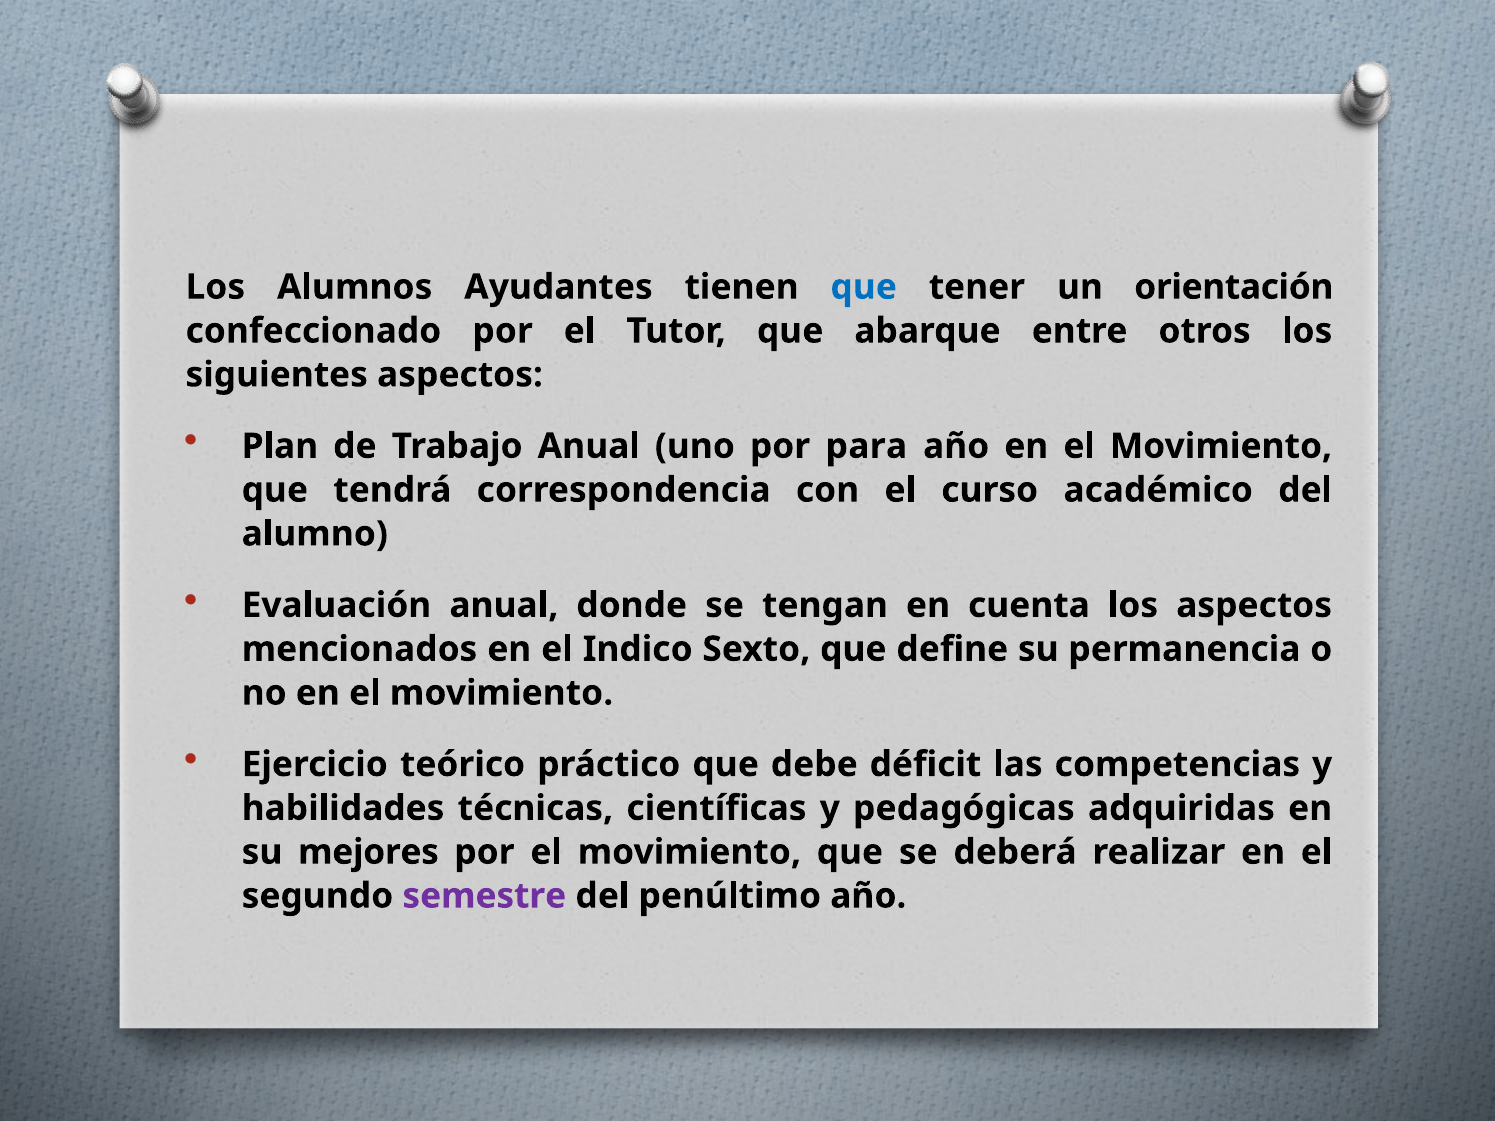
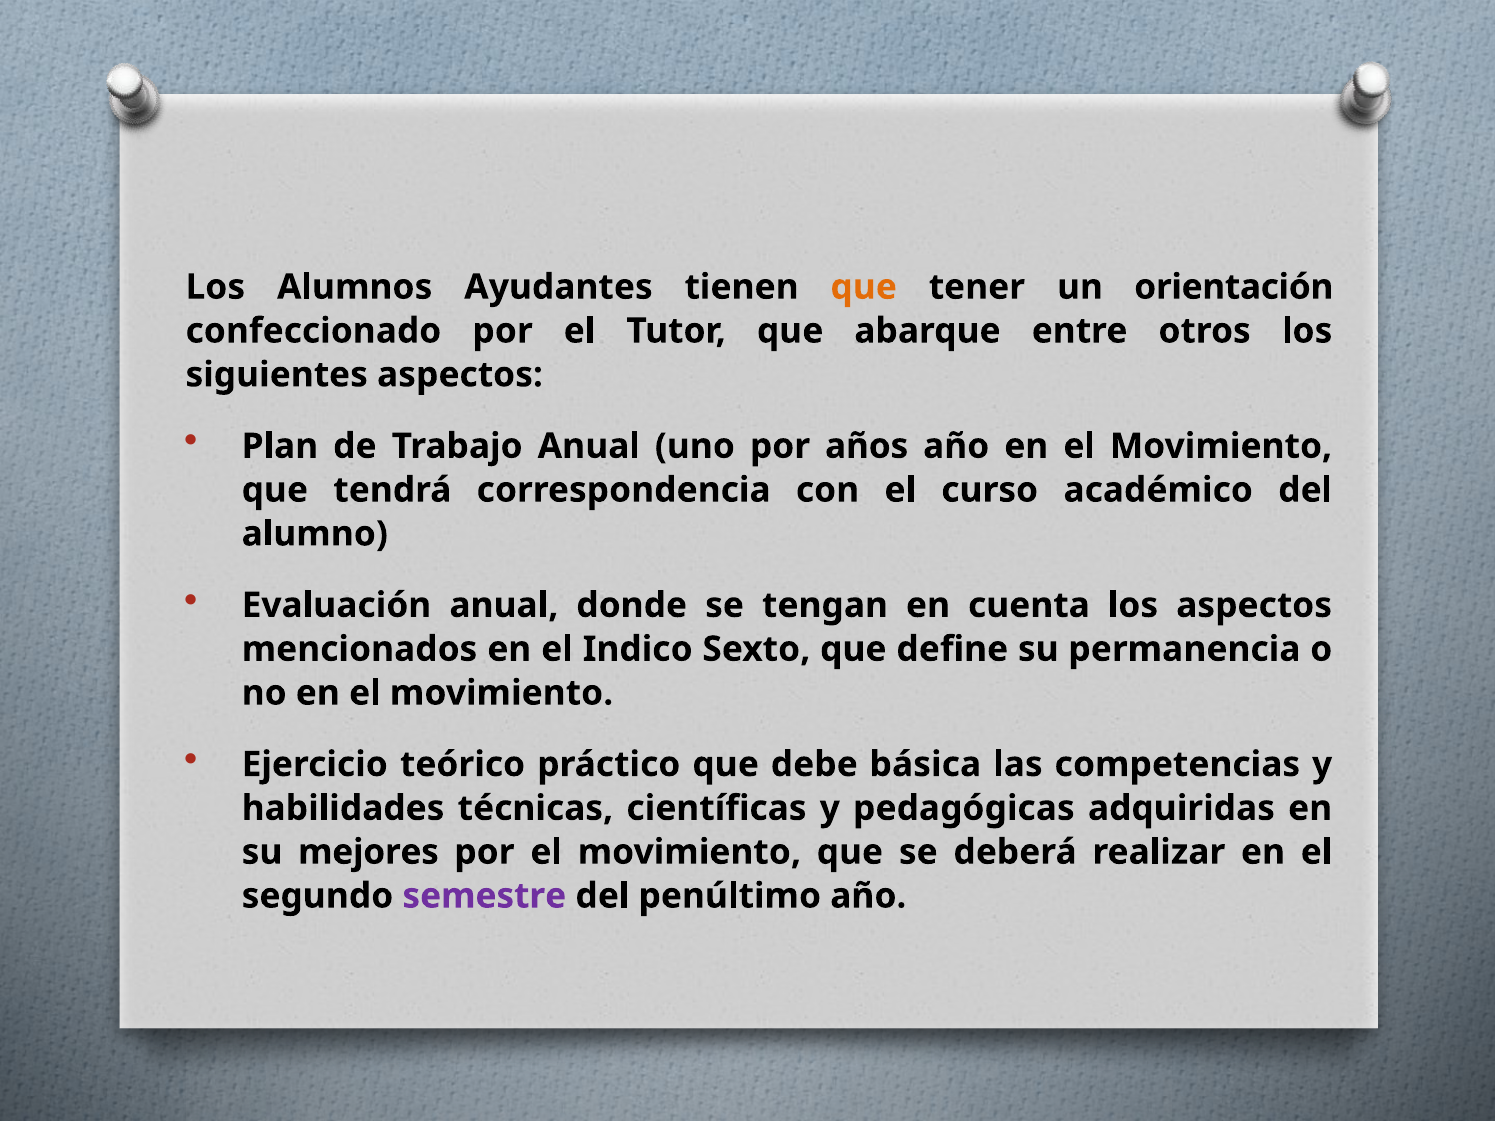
que colour: blue -> orange (864, 287)
para: para -> años (867, 446)
déficit: déficit -> básica (925, 765)
